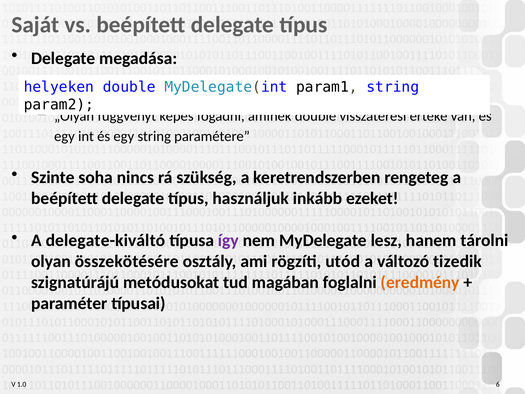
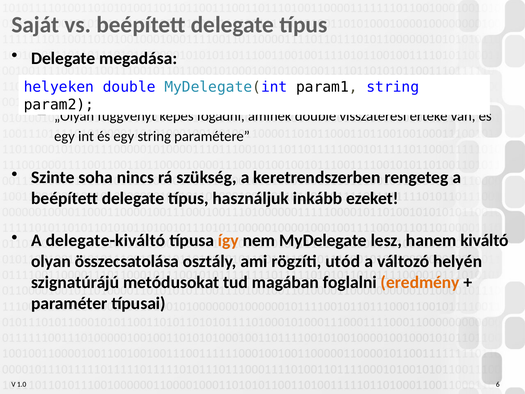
így colour: purple -> orange (228, 240)
tárolni: tárolni -> kiváltó (485, 240)
összekötésére: összekötésére -> összecsatolása (127, 261)
tizedik: tizedik -> helyén (458, 261)
